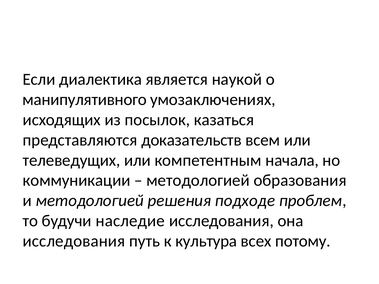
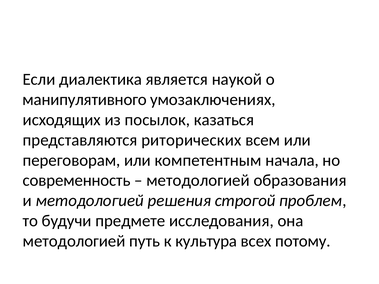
доказательств: доказательств -> риторических (191, 140)
телеведущих: телеведущих -> переговорам (72, 160)
коммуникации: коммуникации -> современность (77, 181)
подходе: подходе -> строгой (245, 201)
наследие: наследие -> предмете (130, 221)
исследования: исследования -> методологией (74, 241)
